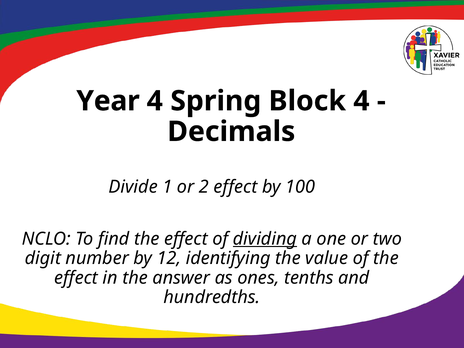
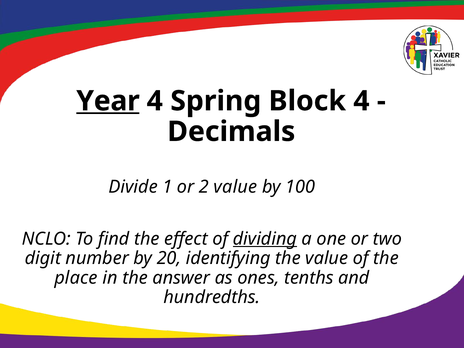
Year underline: none -> present (108, 101)
2 effect: effect -> value (235, 187)
12: 12 -> 20 (169, 258)
effect: effect -> place (76, 278)
